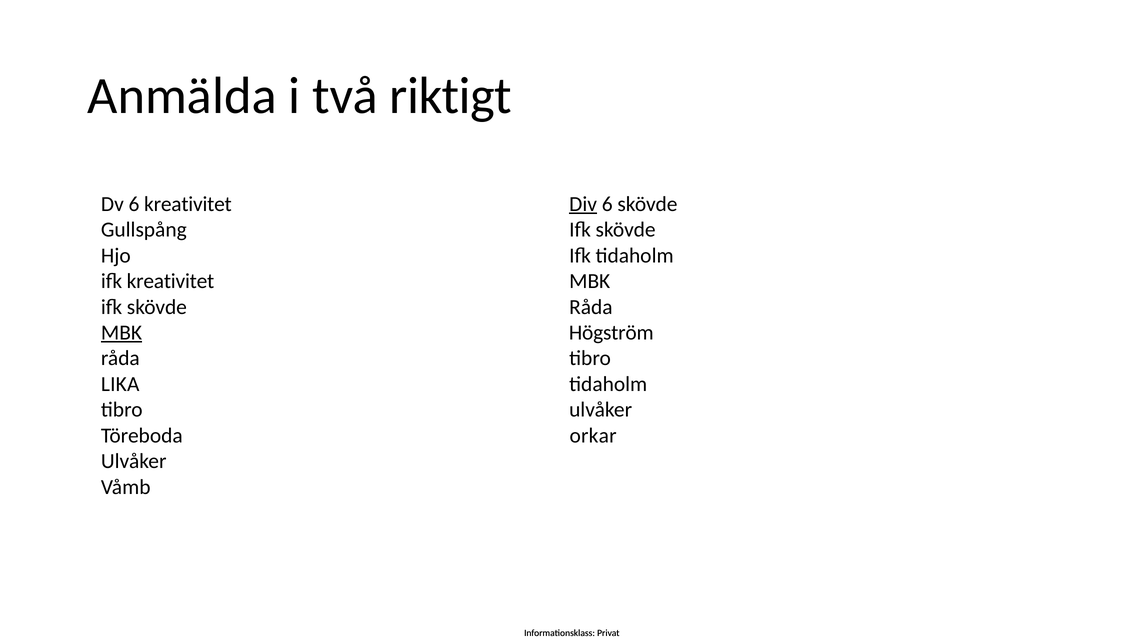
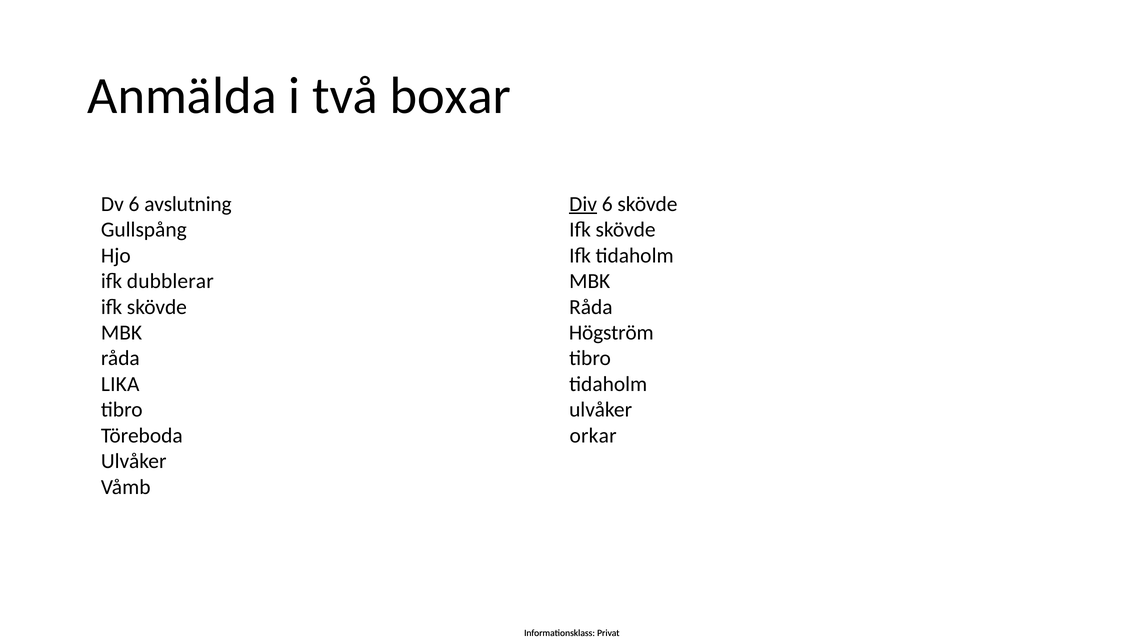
riktigt: riktigt -> boxar (450, 96)
6 kreativitet: kreativitet -> avslutning (188, 204)
ifk kreativitet: kreativitet -> dubblerar (170, 281)
MBK underline: present -> none (122, 333)
